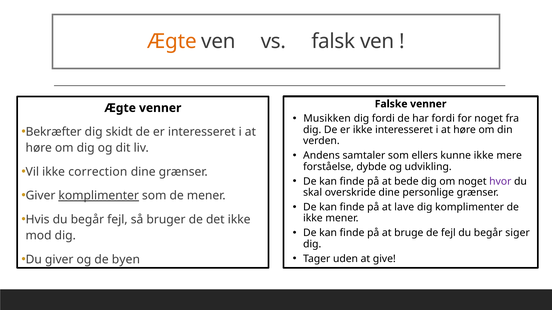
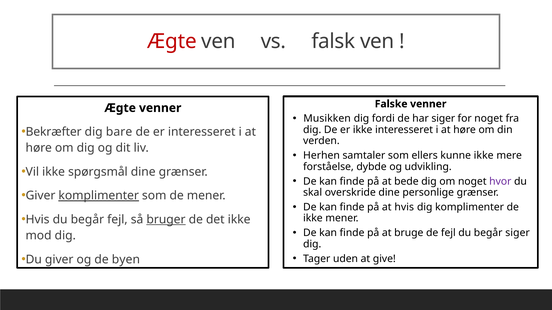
Ægte colour: orange -> red (172, 41)
har fordi: fordi -> siger (443, 119)
skidt: skidt -> bare (119, 132)
Andens: Andens -> Herhen (322, 156)
correction: correction -> spørgsmål (98, 172)
at lave: lave -> hvis (404, 207)
bruger underline: none -> present (166, 220)
